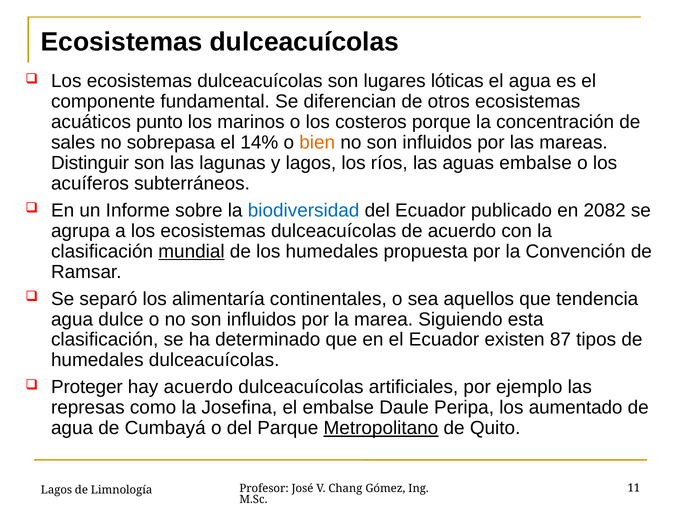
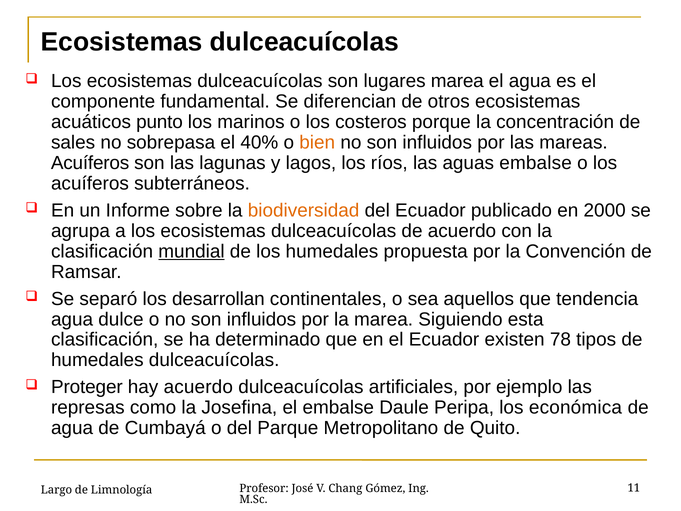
lugares lóticas: lóticas -> marea (457, 81)
14%: 14% -> 40% (259, 142)
Distinguir: Distinguir -> Acuíferos (90, 163)
biodiversidad colour: blue -> orange (304, 210)
2082: 2082 -> 2000 (605, 210)
alimentaría: alimentaría -> desarrollan (218, 299)
87: 87 -> 78 (560, 340)
aumentado: aumentado -> económica (575, 407)
Metropolitano underline: present -> none (381, 428)
Lagos: Lagos -> Largo (56, 490)
